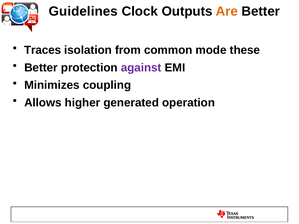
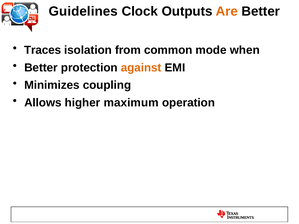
these: these -> when (245, 50)
against colour: purple -> orange (141, 68)
generated: generated -> maximum (131, 103)
